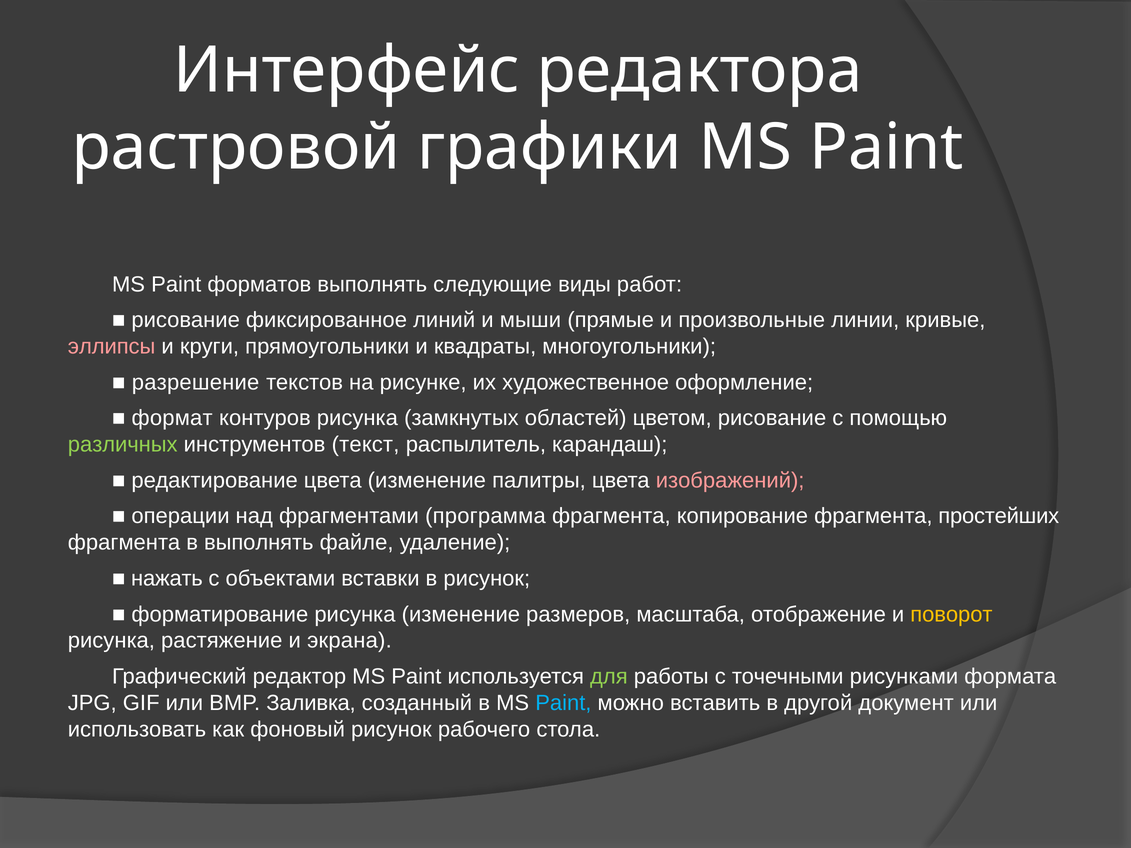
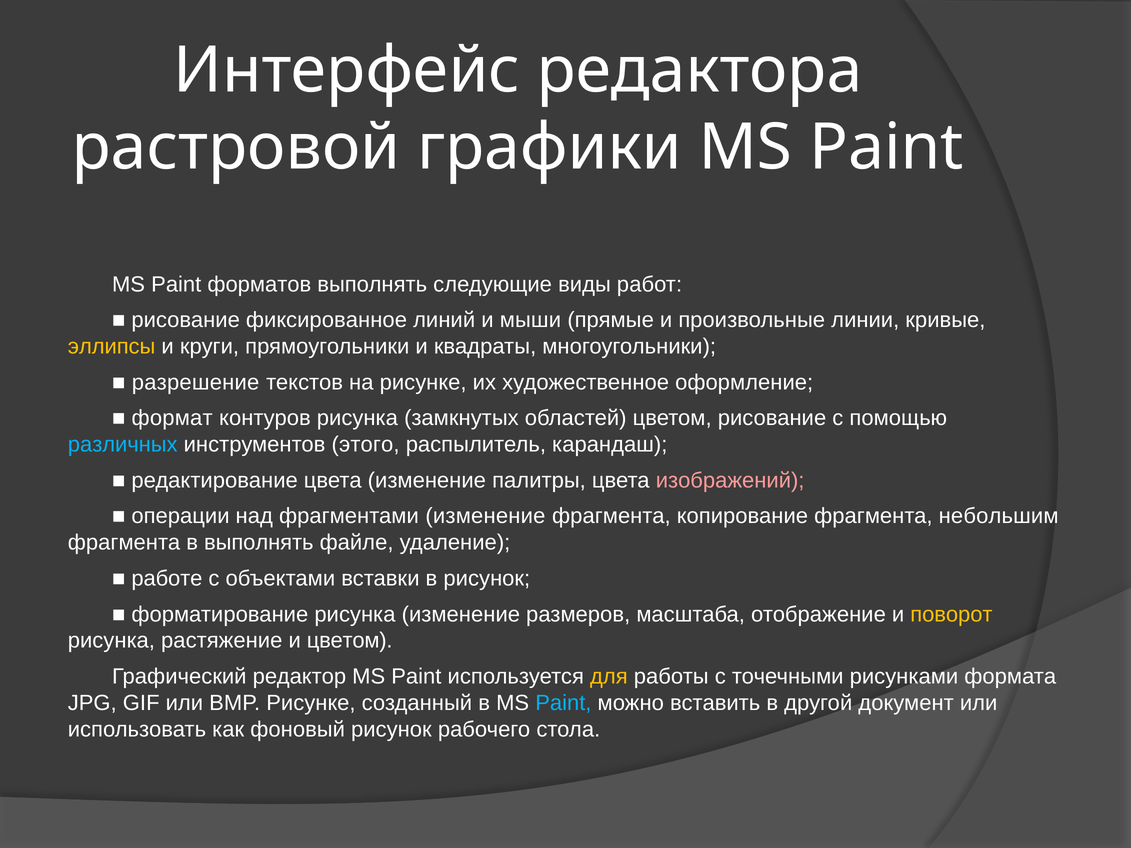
эллипсы colour: pink -> yellow (112, 347)
различных colour: light green -> light blue (123, 445)
текст: текст -> этого (366, 445)
фрагментами программа: программа -> изменение (485, 516)
простейших: простейших -> небольшим (999, 516)
нажать: нажать -> работе (167, 579)
и экрана: экрана -> цветом (350, 641)
для colour: light green -> yellow (609, 677)
BMP Заливка: Заливка -> Рисунке (311, 703)
